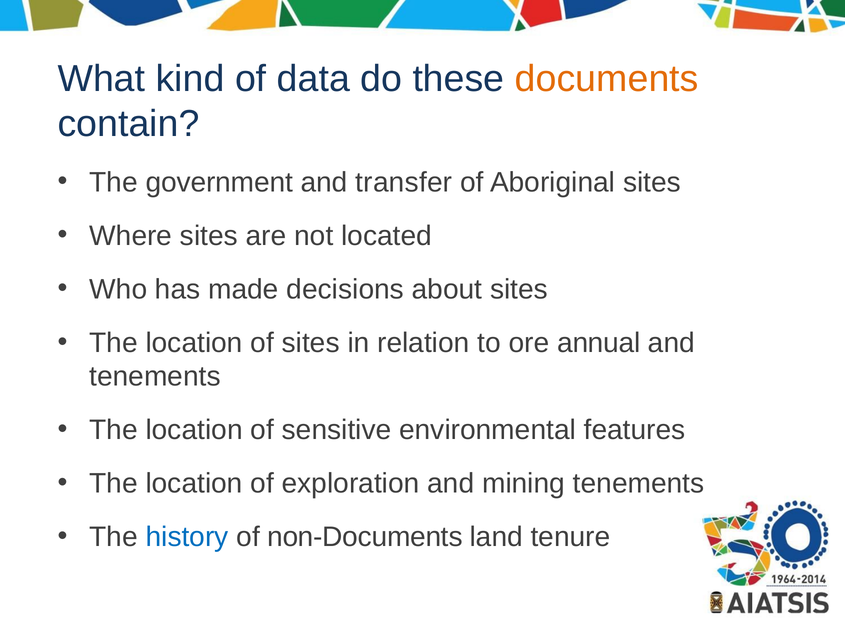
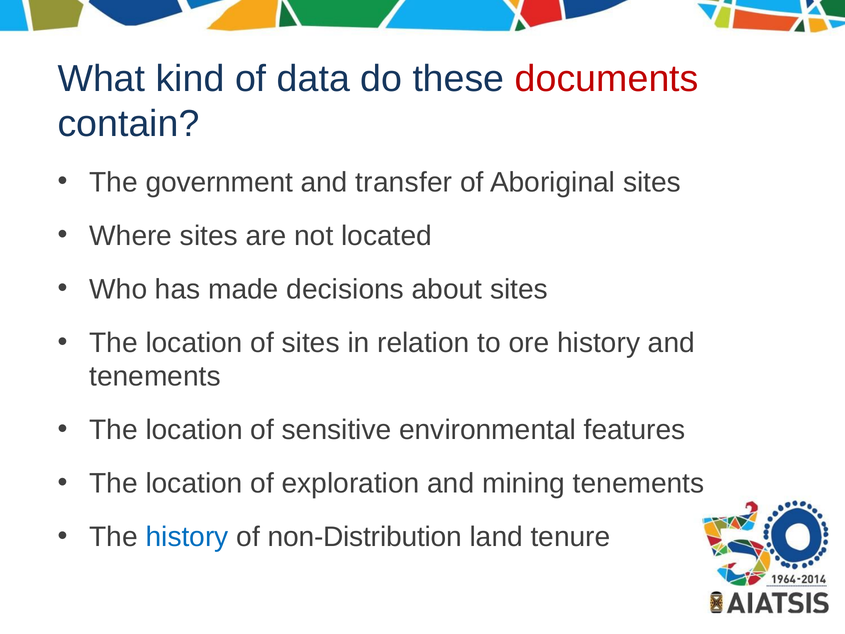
documents colour: orange -> red (607, 79)
ore annual: annual -> history (599, 343)
non-Documents: non-Documents -> non-Distribution (365, 537)
